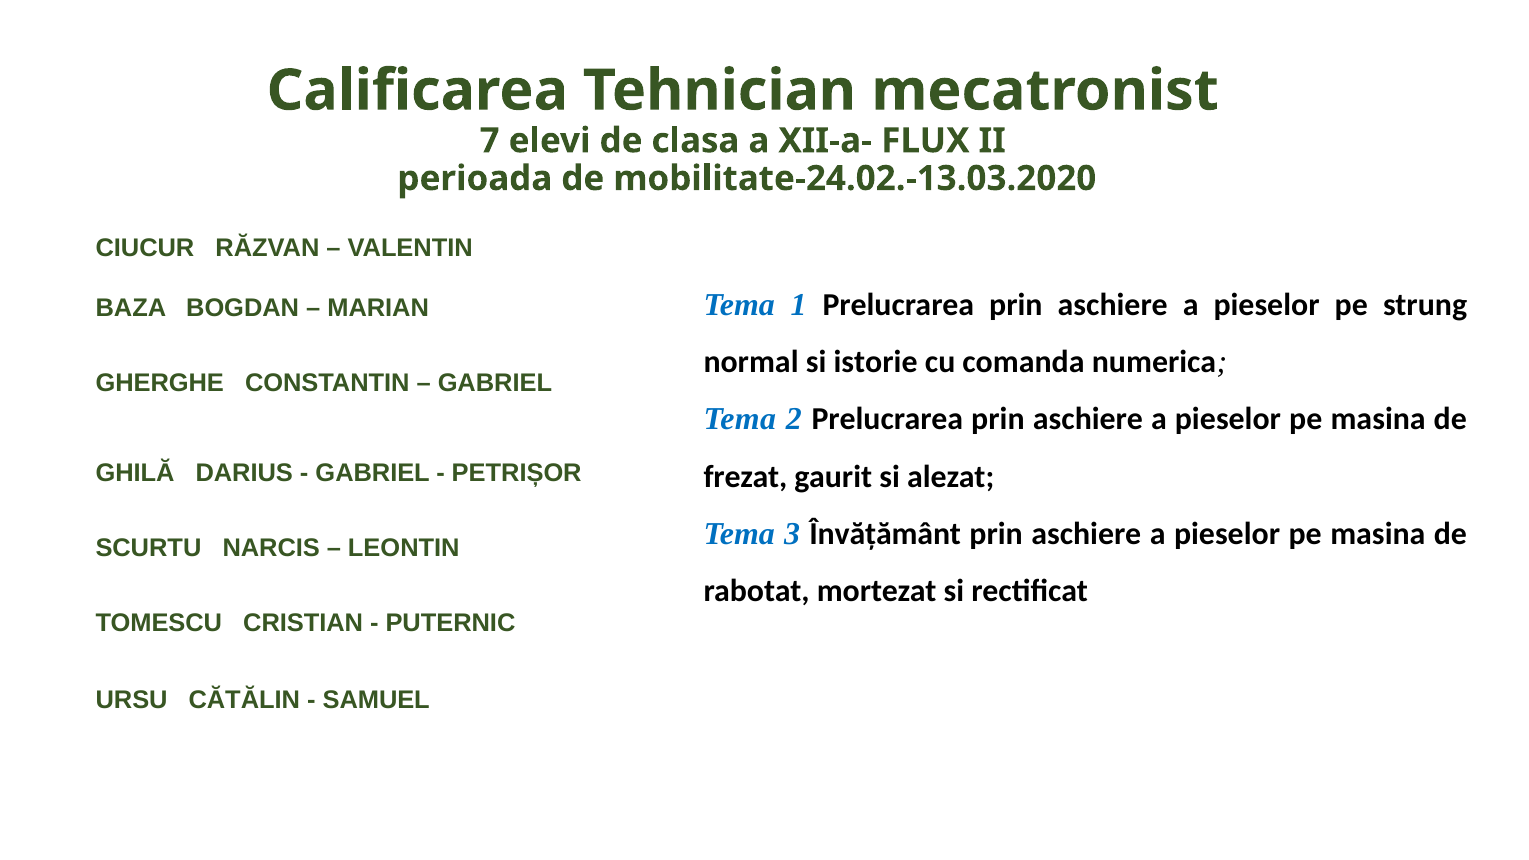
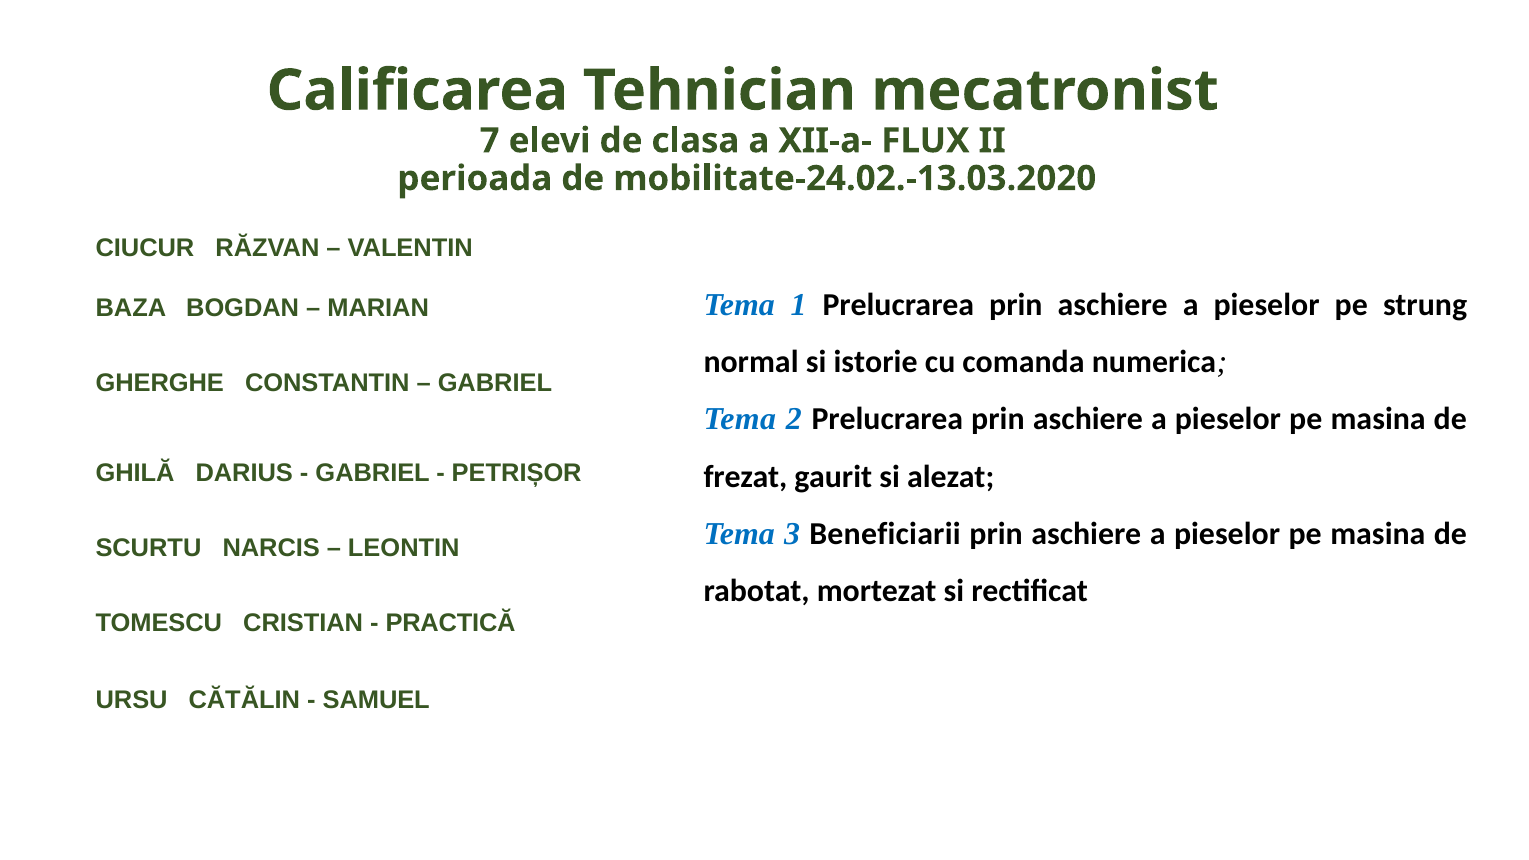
Învățământ: Învățământ -> Beneficiarii (885, 534)
PUTERNIC: PUTERNIC -> PRACTICĂ (451, 623)
